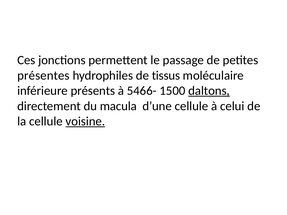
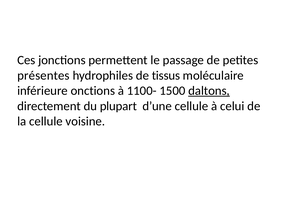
présents: présents -> onctions (93, 91)
5466-: 5466- -> 1100- (142, 91)
macula: macula -> plupart (118, 106)
voisine underline: present -> none (85, 121)
